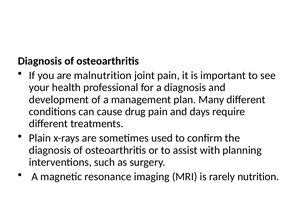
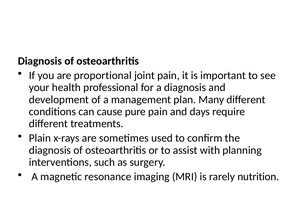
malnutrition: malnutrition -> proportional (103, 75)
drug: drug -> pure (135, 111)
